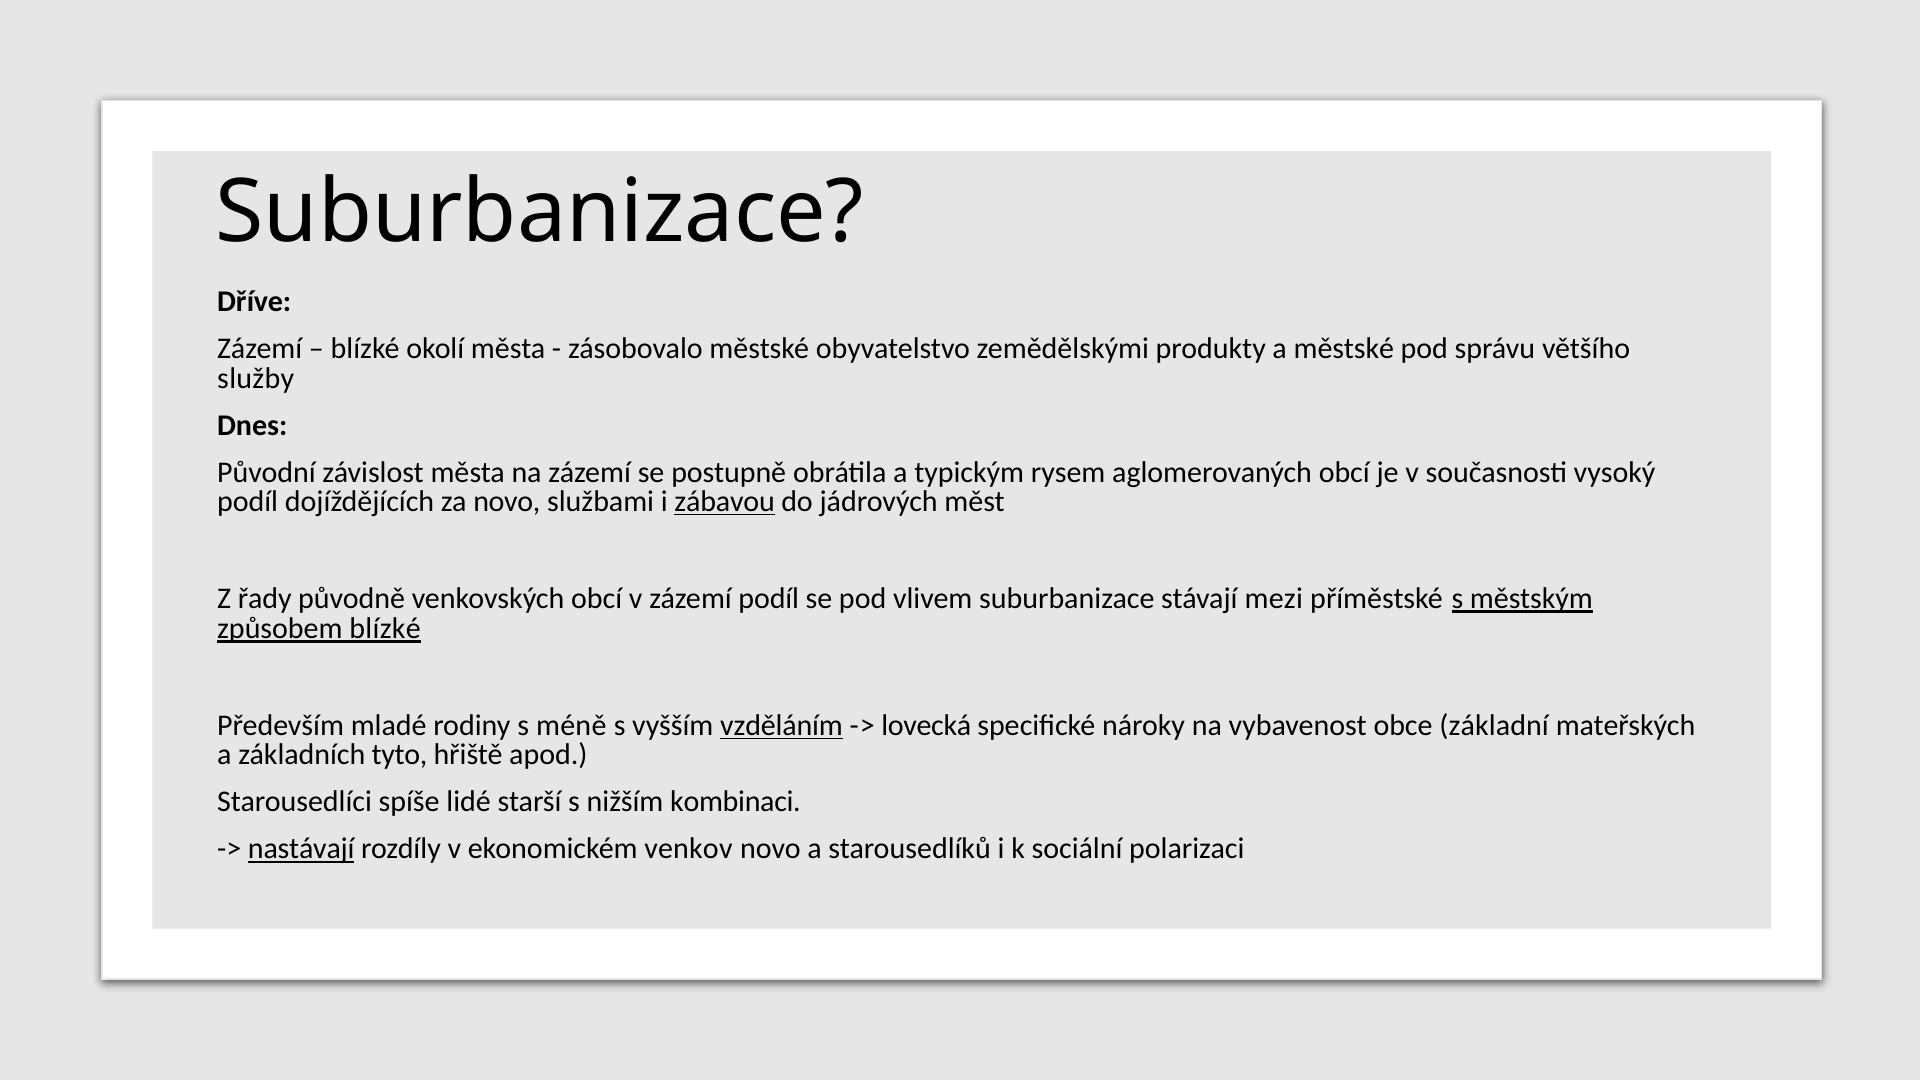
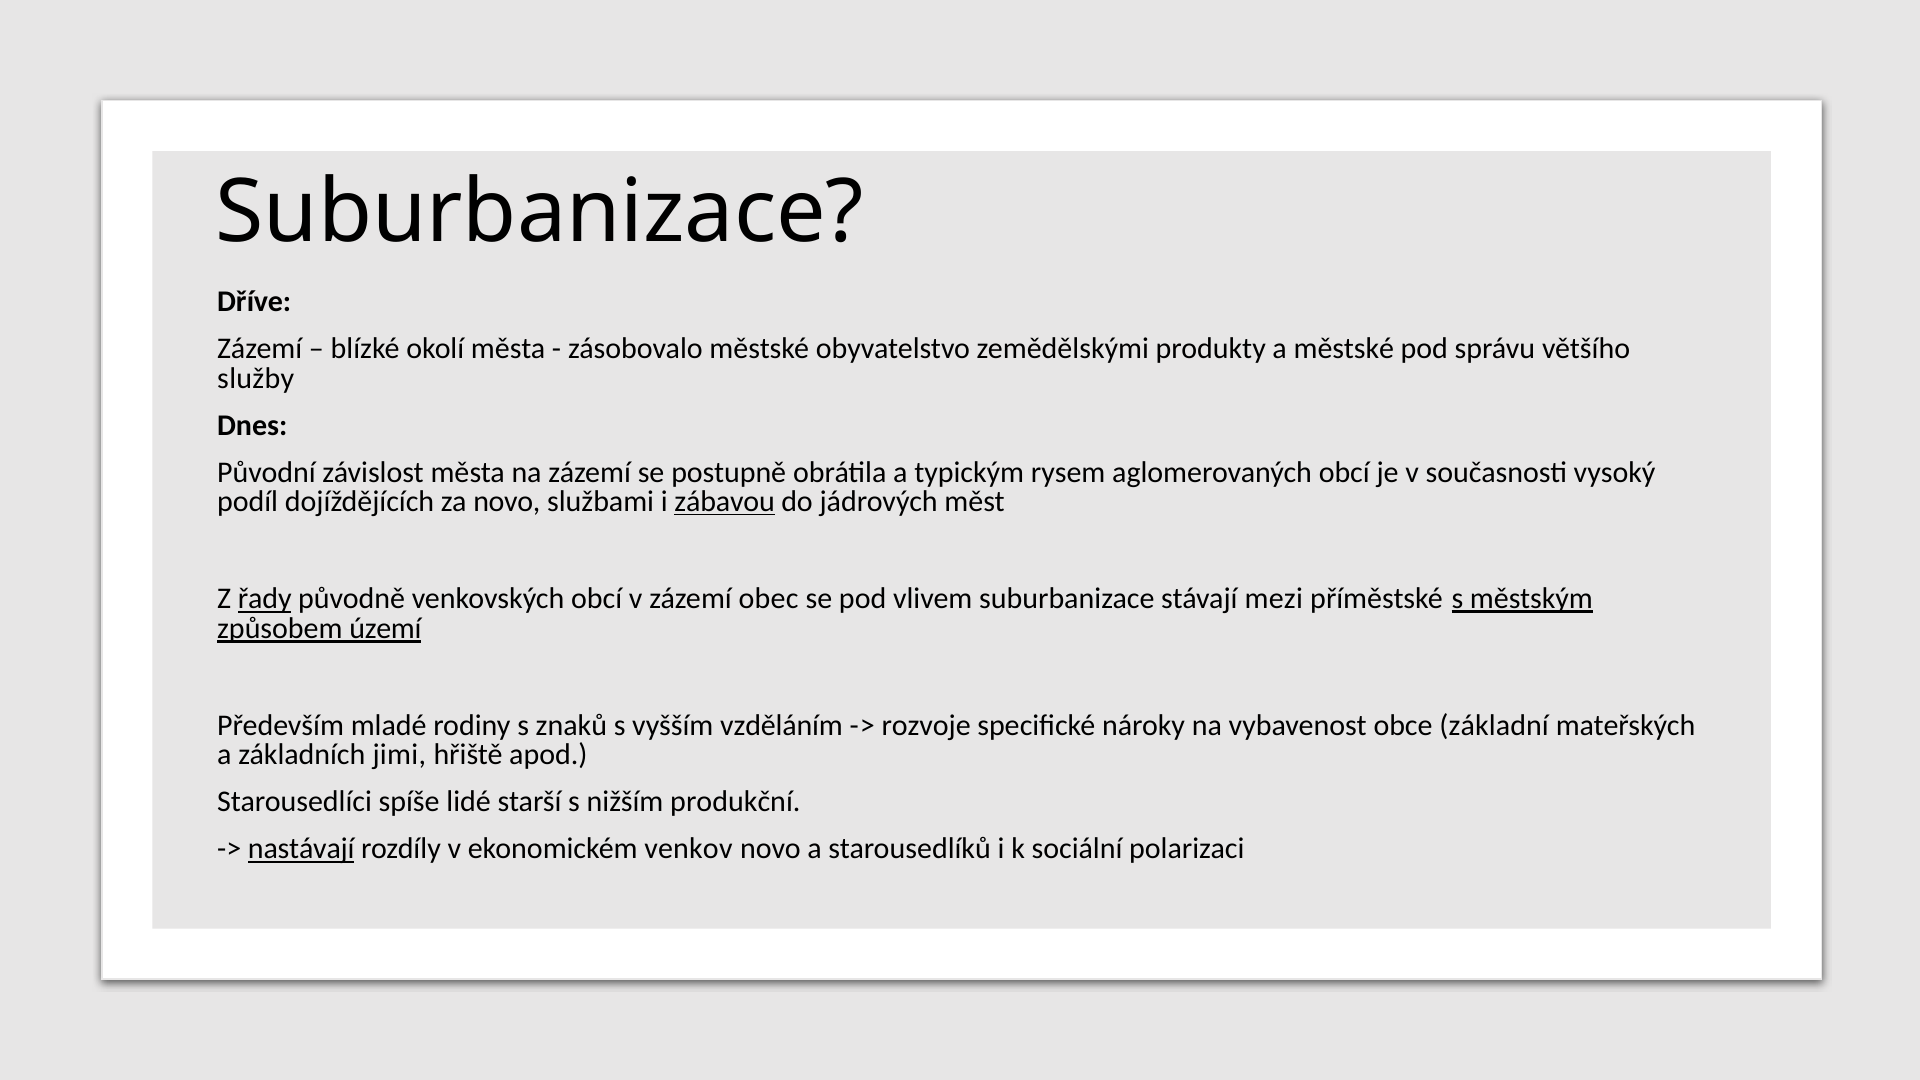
řady underline: none -> present (265, 599)
zázemí podíl: podíl -> obec (769, 599)
způsobem blízké: blízké -> území (385, 628)
méně: méně -> znaků (571, 726)
vzděláním underline: present -> none (782, 726)
lovecká: lovecká -> rozvoje (926, 726)
tyto: tyto -> jimi (399, 755)
kombinaci: kombinaci -> produkční (735, 802)
